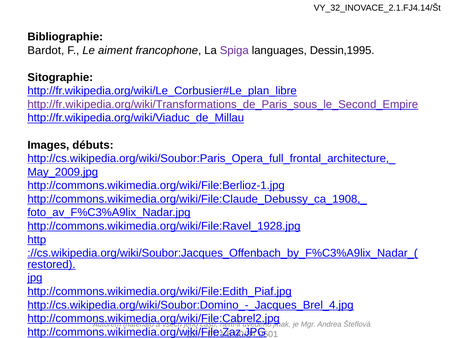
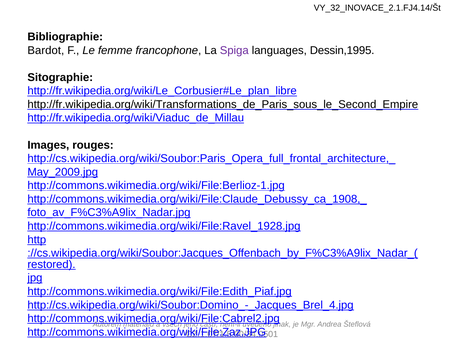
aiment: aiment -> femme (115, 50)
http://fr.wikipedia.org/wiki/Transformations_de_Paris_sous_le_Second_Empire colour: purple -> black (223, 104)
débuts: débuts -> rouges (93, 145)
